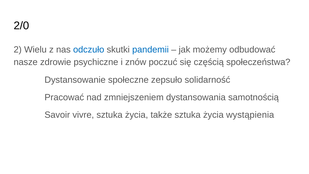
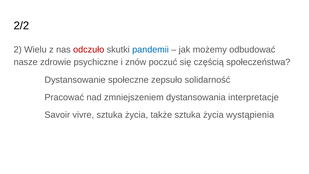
2/0: 2/0 -> 2/2 (21, 26)
odczuło colour: blue -> red (89, 50)
samotnością: samotnością -> interpretacje (253, 97)
